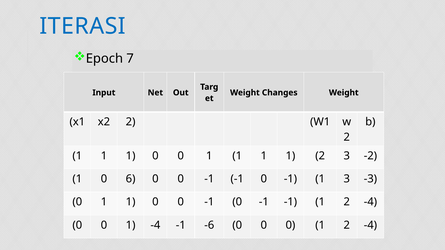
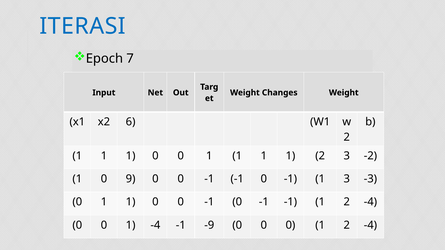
x2 2: 2 -> 6 (131, 122)
6: 6 -> 9 (131, 179)
-6: -6 -> -9 (209, 225)
